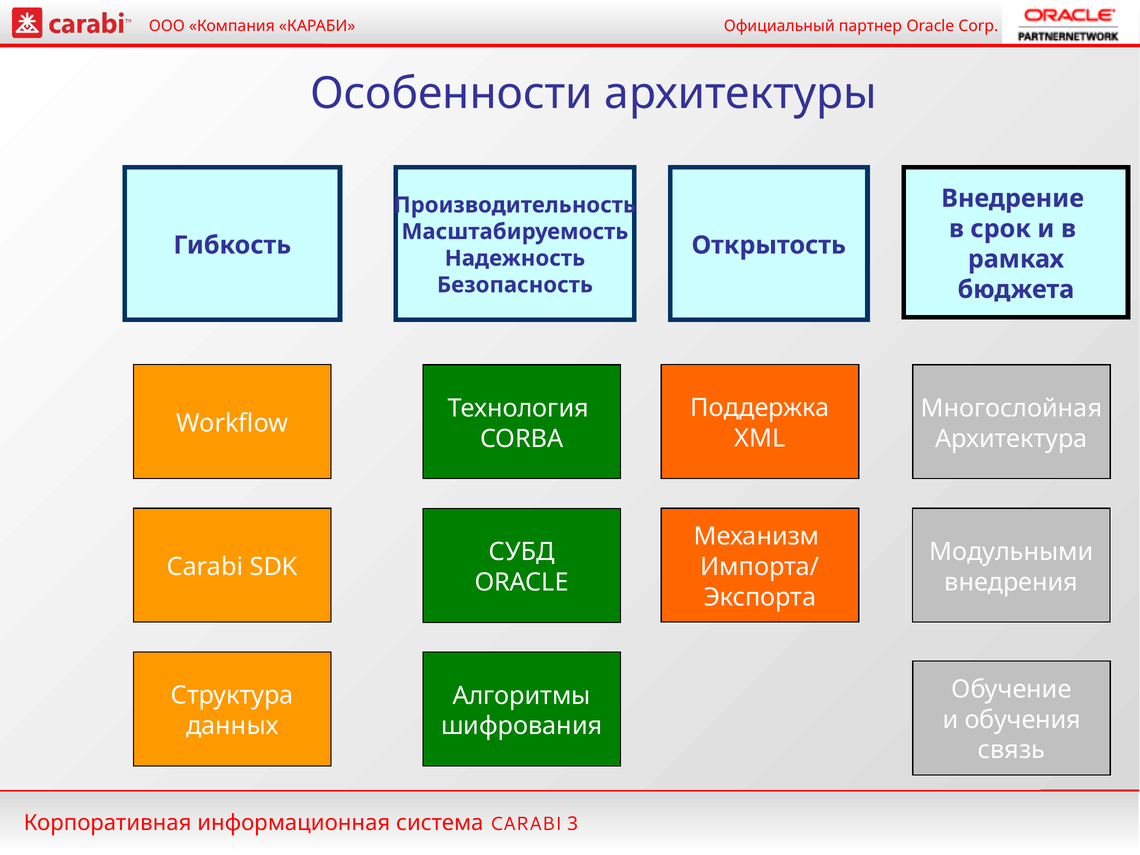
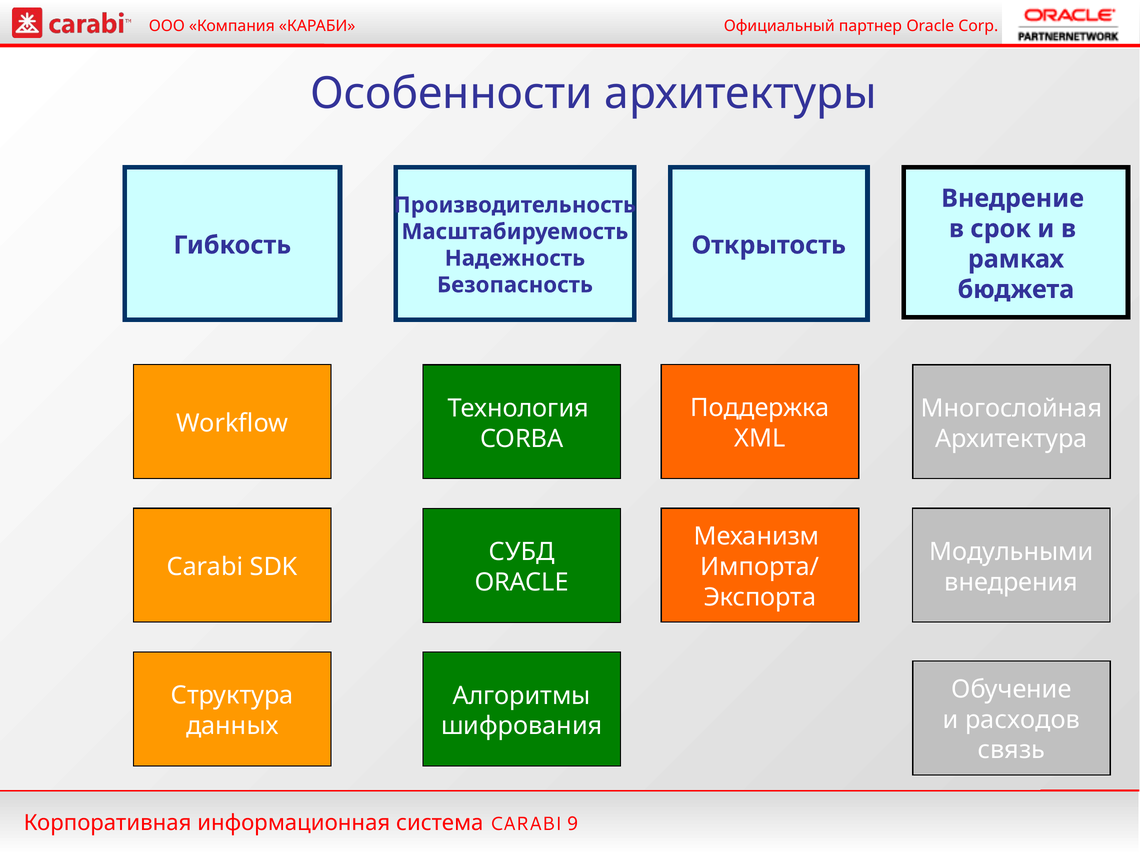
обучения: обучения -> расходов (1023, 720)
3: 3 -> 9 (573, 824)
